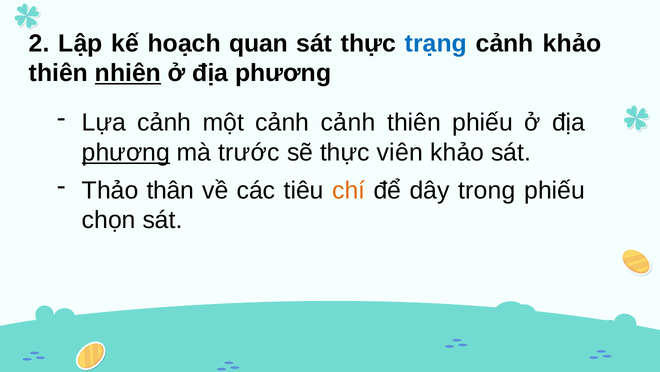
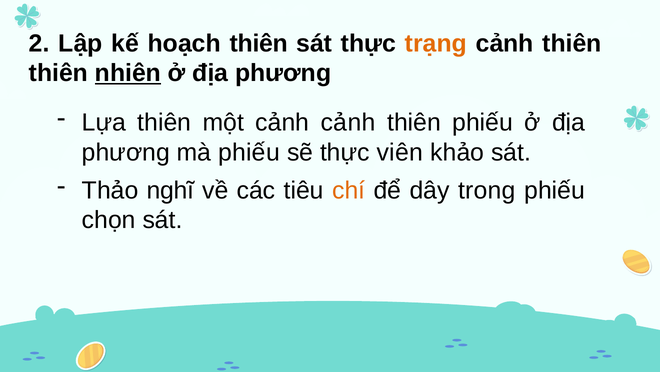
hoạch quan: quan -> thiên (259, 43)
trạng colour: blue -> orange (436, 43)
khảo: khảo -> thiên (572, 43)
Lựa cảnh: cảnh -> thiên (164, 123)
phương underline: present -> none (126, 153)
mà trước: trước -> phiếu (249, 153)
thân: thân -> nghĩ (170, 191)
